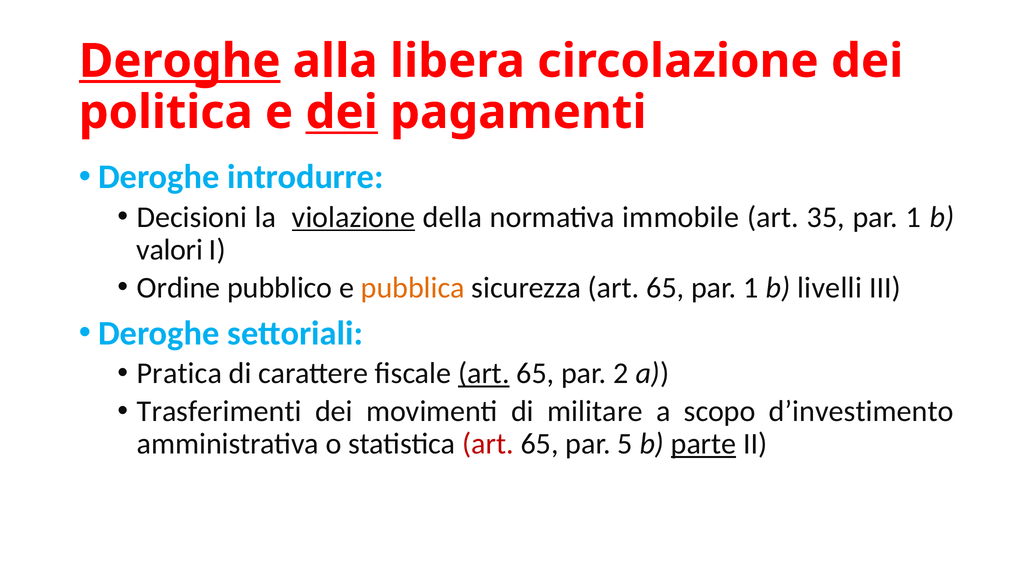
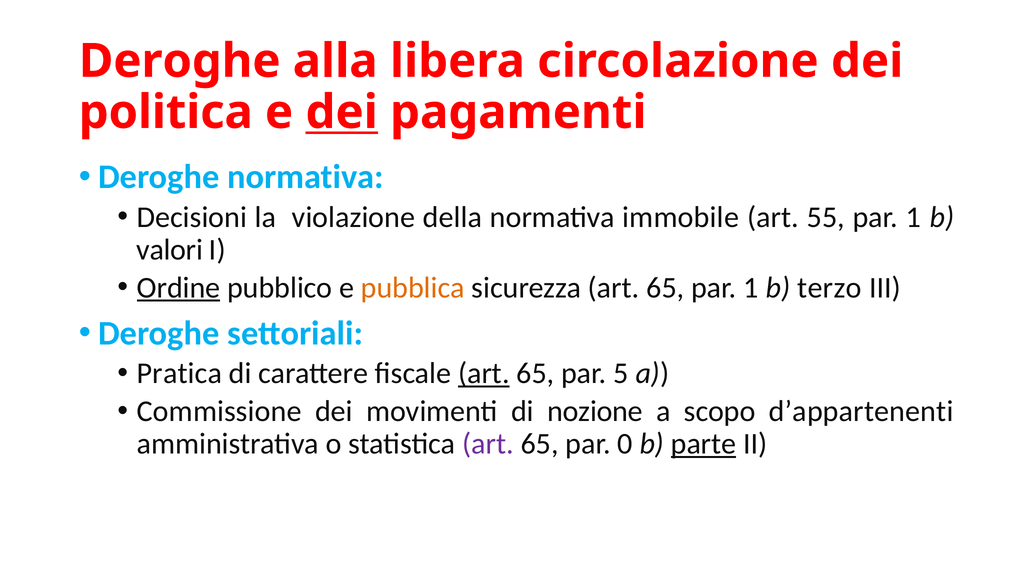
Deroghe underline: present -> none (180, 61)
Deroghe introdurre: introdurre -> normativa (306, 177)
violazione underline: present -> none (354, 217)
35: 35 -> 55 (826, 217)
Ordine underline: none -> present (179, 288)
livelli: livelli -> terzo (830, 288)
2: 2 -> 5 (621, 374)
Trasferimenti: Trasferimenti -> Commissione (219, 411)
militare: militare -> nozione (595, 411)
d’investimento: d’investimento -> d’appartenenti (861, 411)
art colour: red -> purple (488, 444)
5: 5 -> 0 (625, 444)
